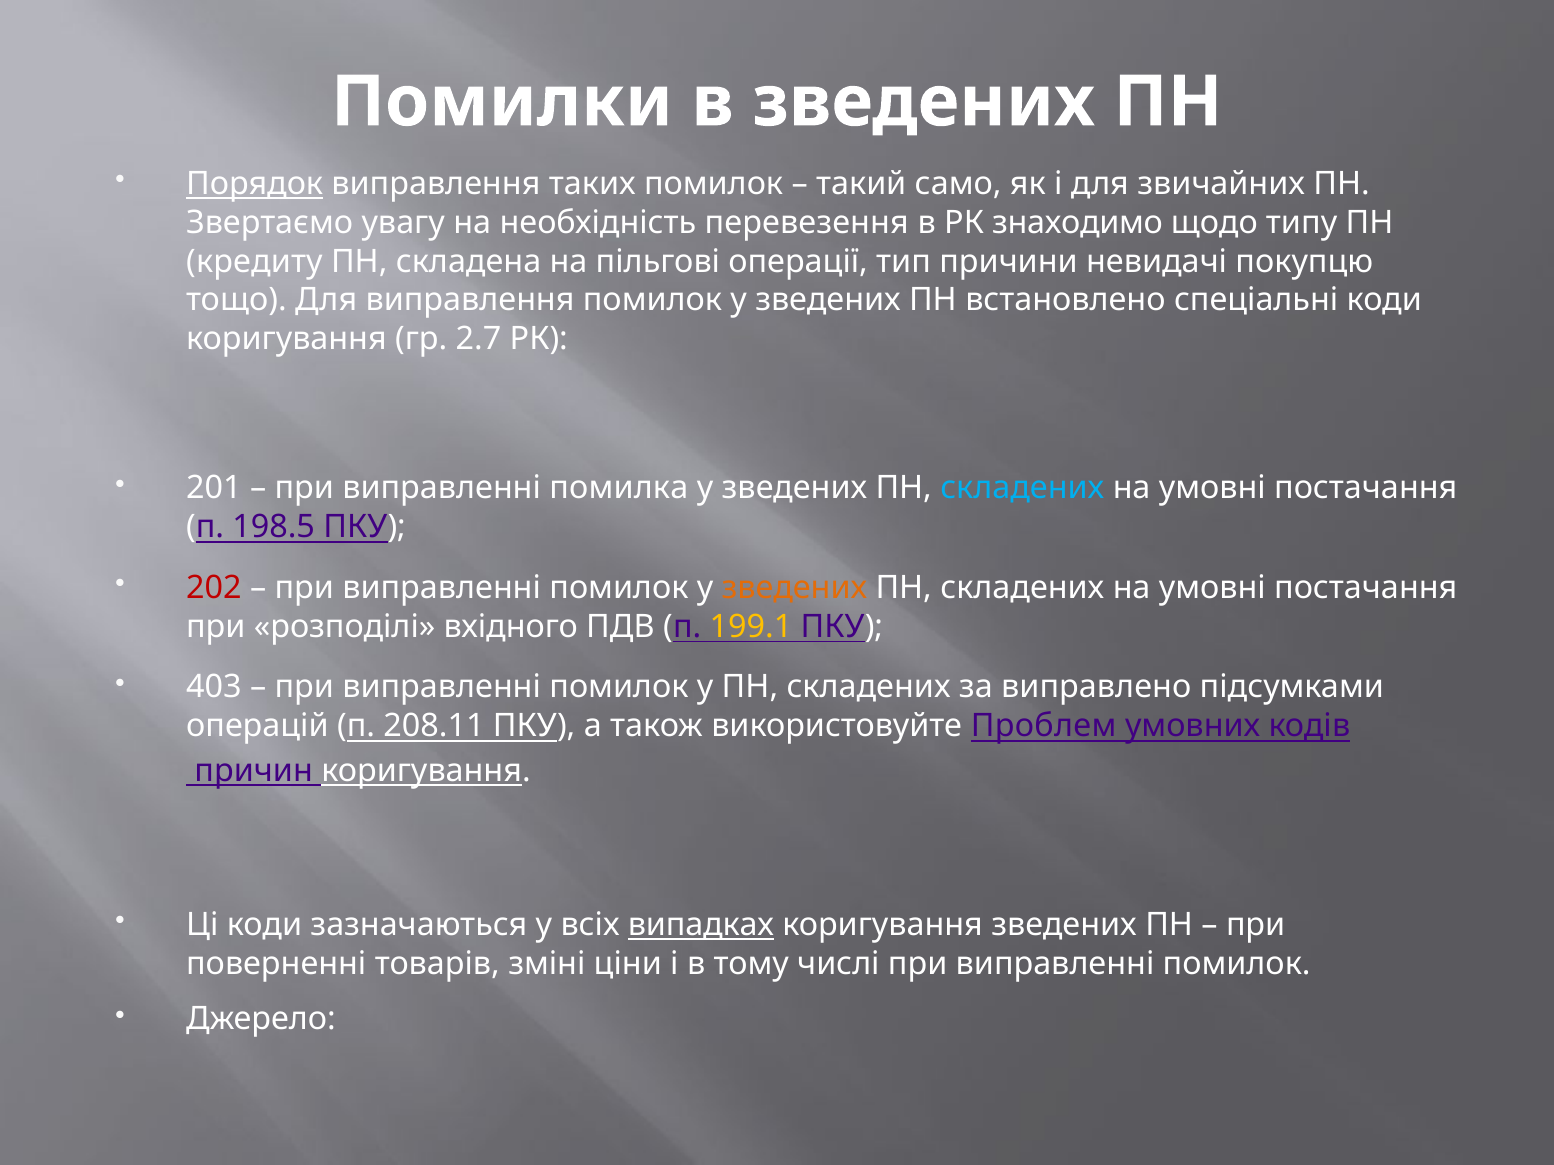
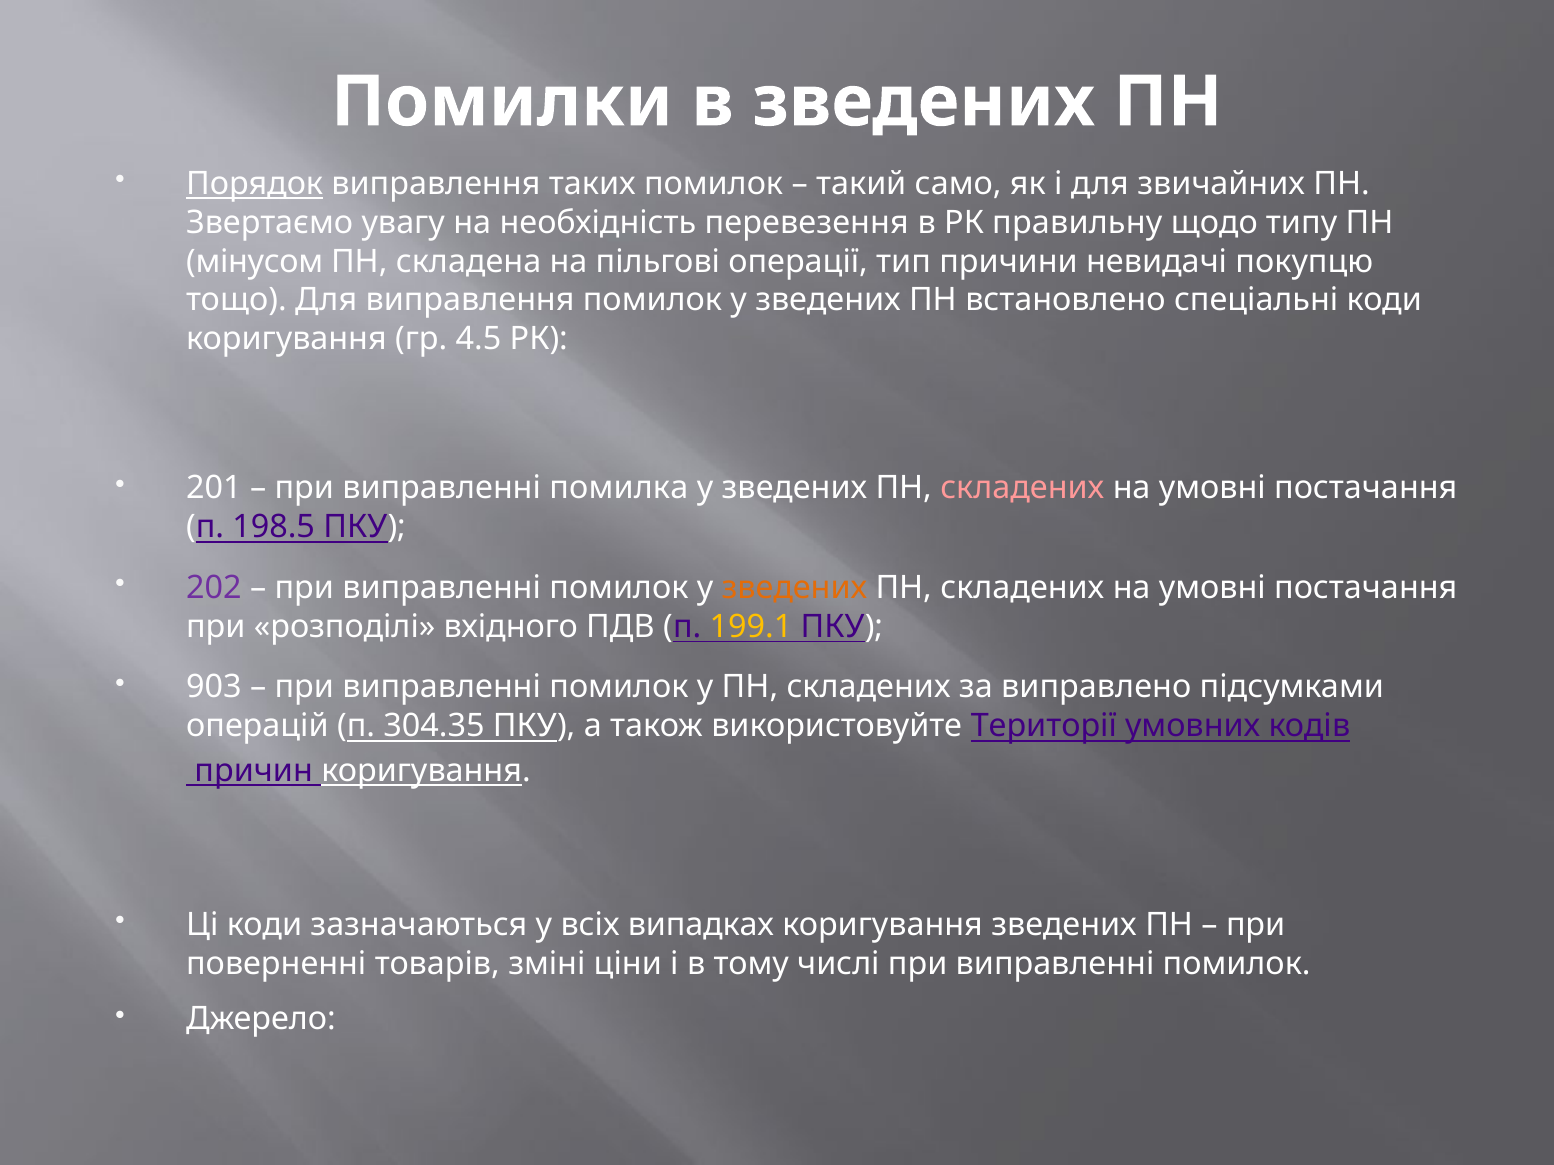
знаходимо: знаходимо -> правильну (1077, 223)
кредиту: кредиту -> мінусом (255, 261)
2.7: 2.7 -> 4.5 (479, 339)
складених colour: light blue -> pink (1022, 488)
202 colour: red -> purple (214, 588)
403: 403 -> 903 (214, 688)
208.11: 208.11 -> 304.35 (434, 726)
Проблем: Проблем -> Території (1044, 726)
випадках underline: present -> none (701, 926)
